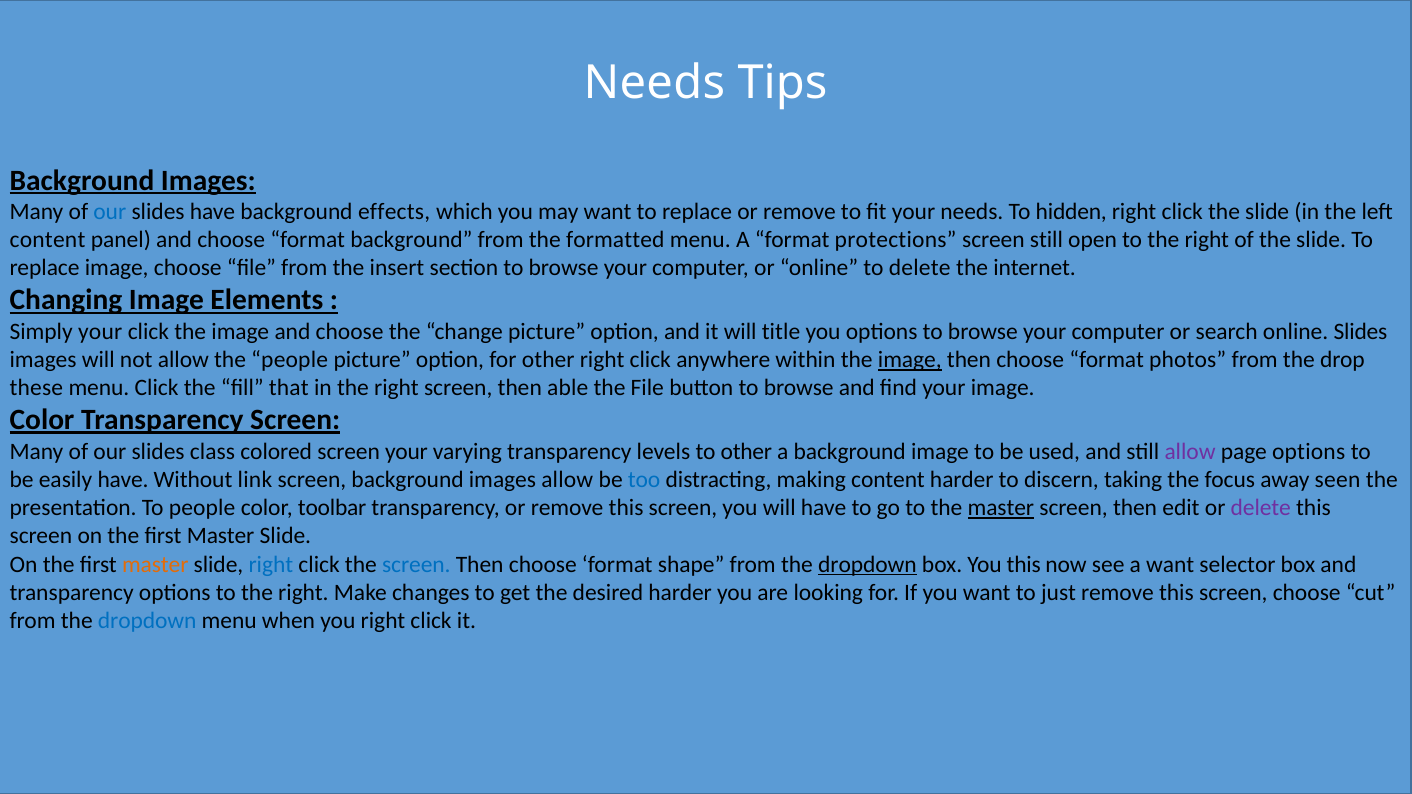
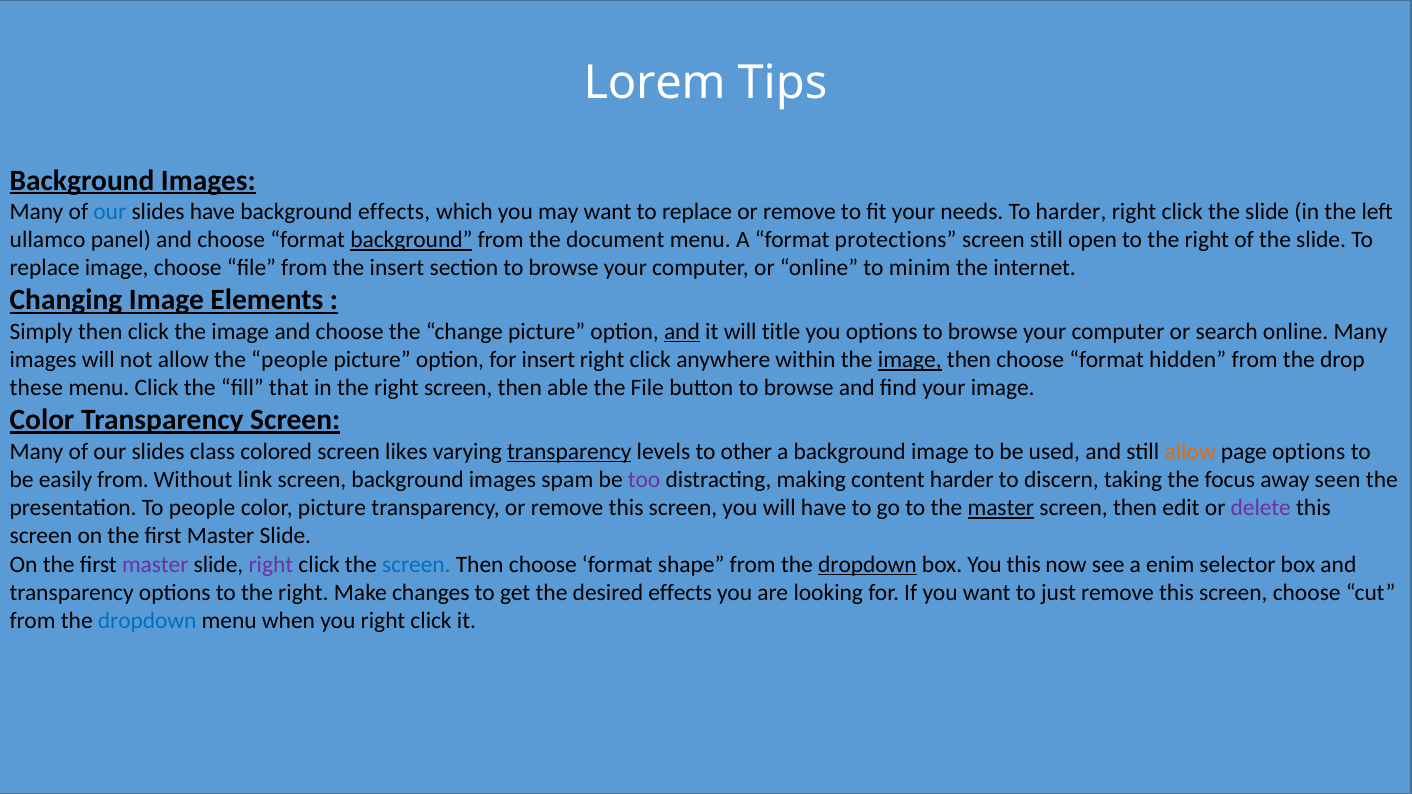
Needs: Needs -> Lorem (655, 83)
To hidden: hidden -> harder (1071, 212)
content: content -> ullamco (48, 240)
background underline: none -> present (411, 240)
formatted: formatted -> document (615, 240)
to delete: delete -> minim (920, 268)
Simply your: your -> then (100, 332)
and underline: none -> present (682, 332)
online Slides: Slides -> Many (1360, 332)
for other: other -> insert (548, 360)
photos: photos -> hidden (1188, 360)
screen your: your -> likes (406, 452)
transparency underline: none -> present (569, 452)
allow colour: purple -> orange (1190, 452)
easily have: have -> from (123, 480)
images allow: allow -> spam (567, 480)
too colour: blue -> purple (644, 480)
color toolbar: toolbar -> picture (332, 508)
master colour: orange -> purple (155, 565)
right colour: blue -> purple (271, 565)
a want: want -> enim (1170, 565)
desired harder: harder -> effects (680, 593)
